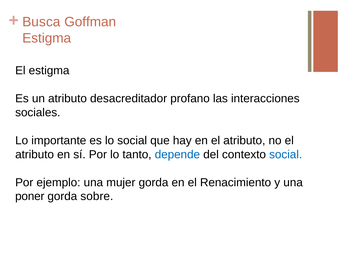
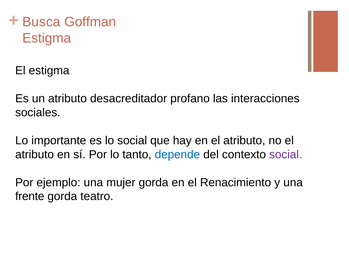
social colour: blue -> purple (286, 154)
poner: poner -> frente (30, 196)
sobre: sobre -> teatro (97, 196)
